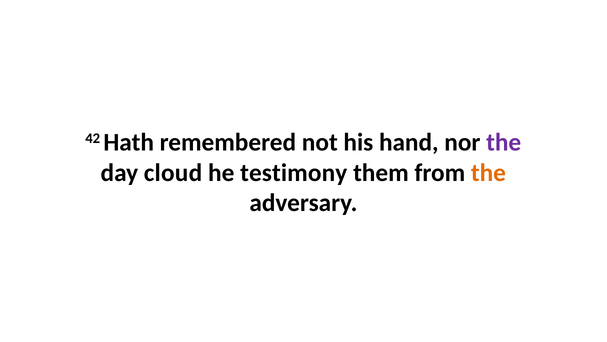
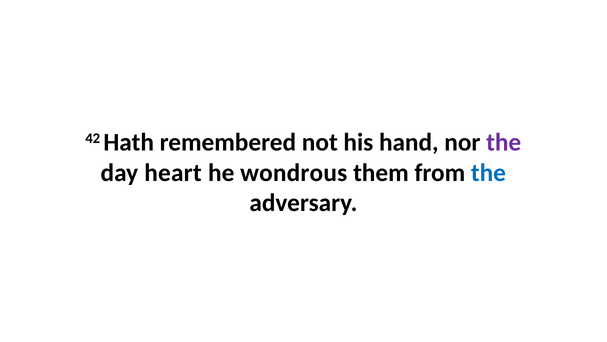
cloud: cloud -> heart (173, 172)
testimony: testimony -> wondrous (294, 172)
the colour: orange -> blue (488, 172)
